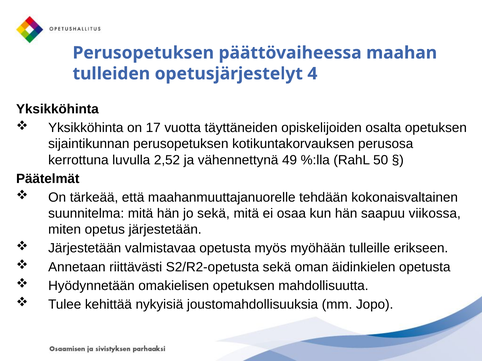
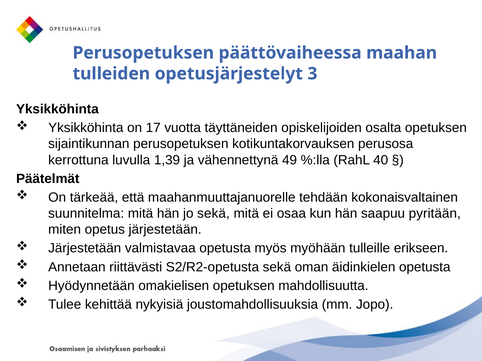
4: 4 -> 3 (312, 74)
2,52: 2,52 -> 1,39 (167, 160)
50: 50 -> 40 (381, 160)
viikossa: viikossa -> pyritään (435, 214)
